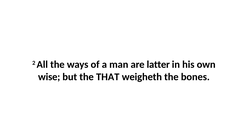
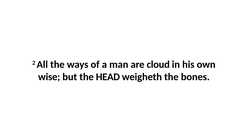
latter: latter -> cloud (158, 64)
THAT: THAT -> HEAD (108, 77)
